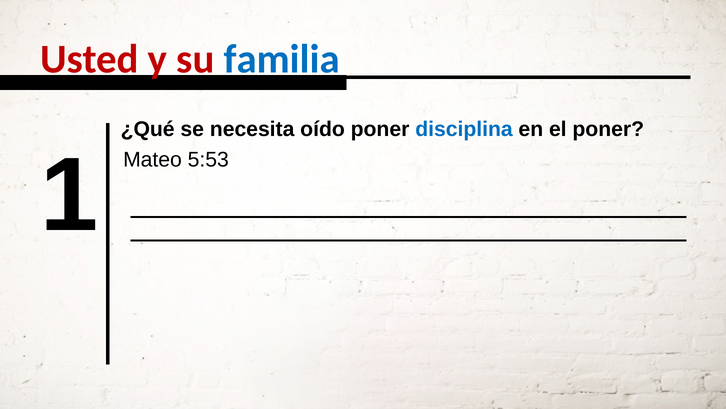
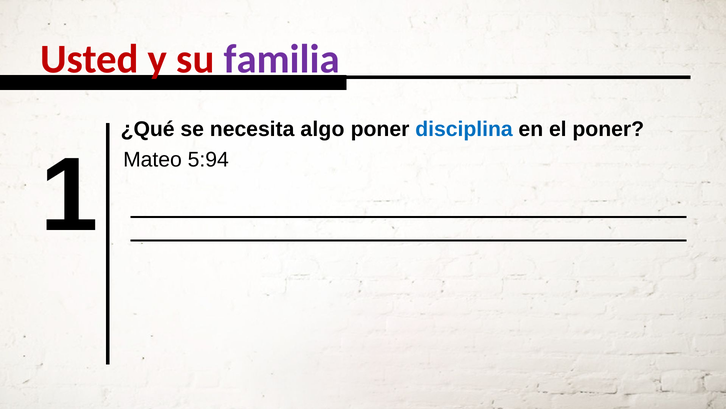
familia colour: blue -> purple (282, 59)
oído: oído -> algo (322, 129)
5:53: 5:53 -> 5:94 (208, 160)
